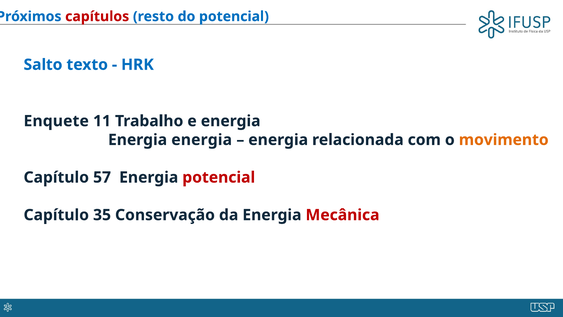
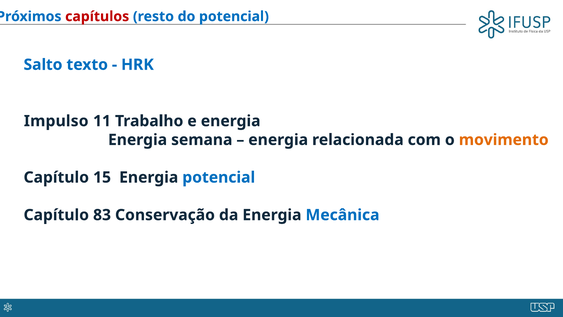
Enquete: Enquete -> Impulso (56, 121)
energia: energia -> semana (202, 140)
57: 57 -> 15 (102, 177)
potencial colour: red -> blue (219, 177)
35: 35 -> 83 (102, 215)
Mecânica colour: red -> blue (343, 215)
